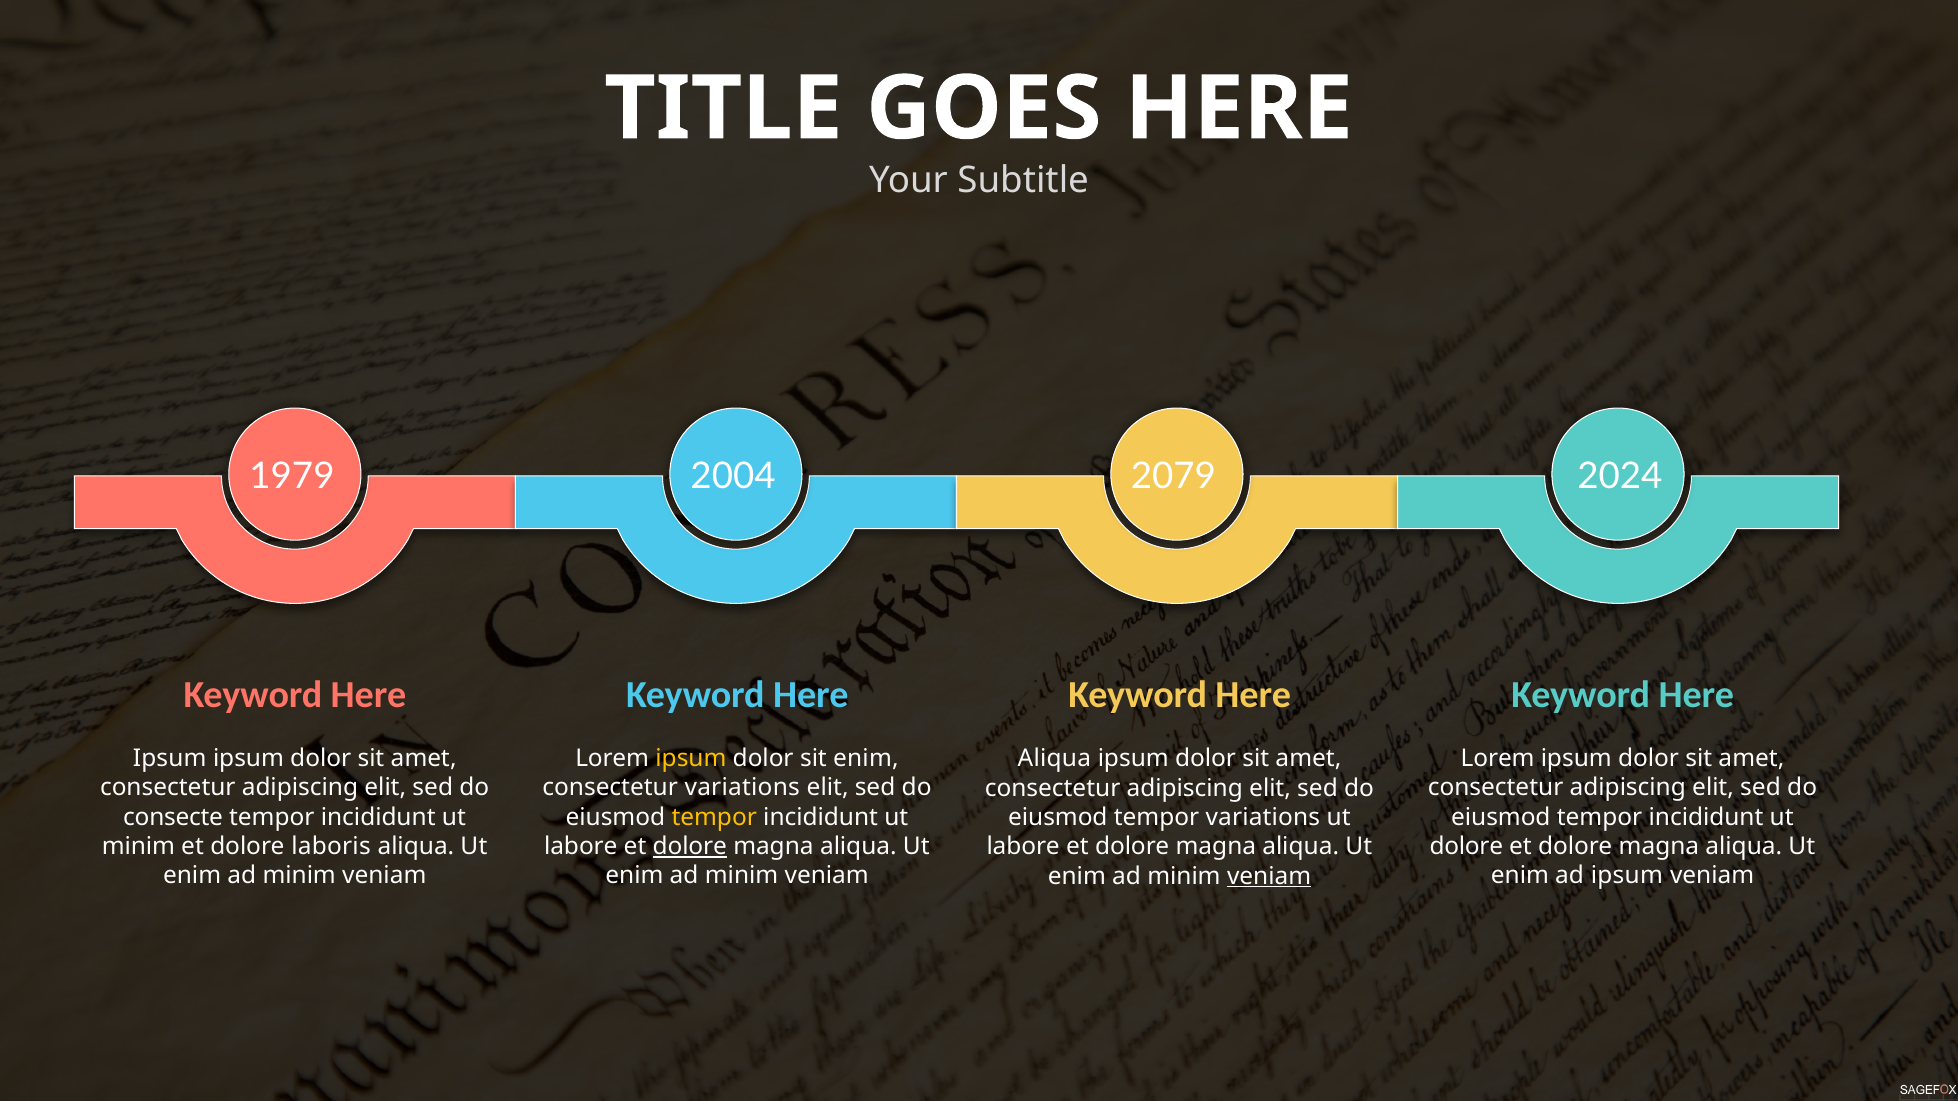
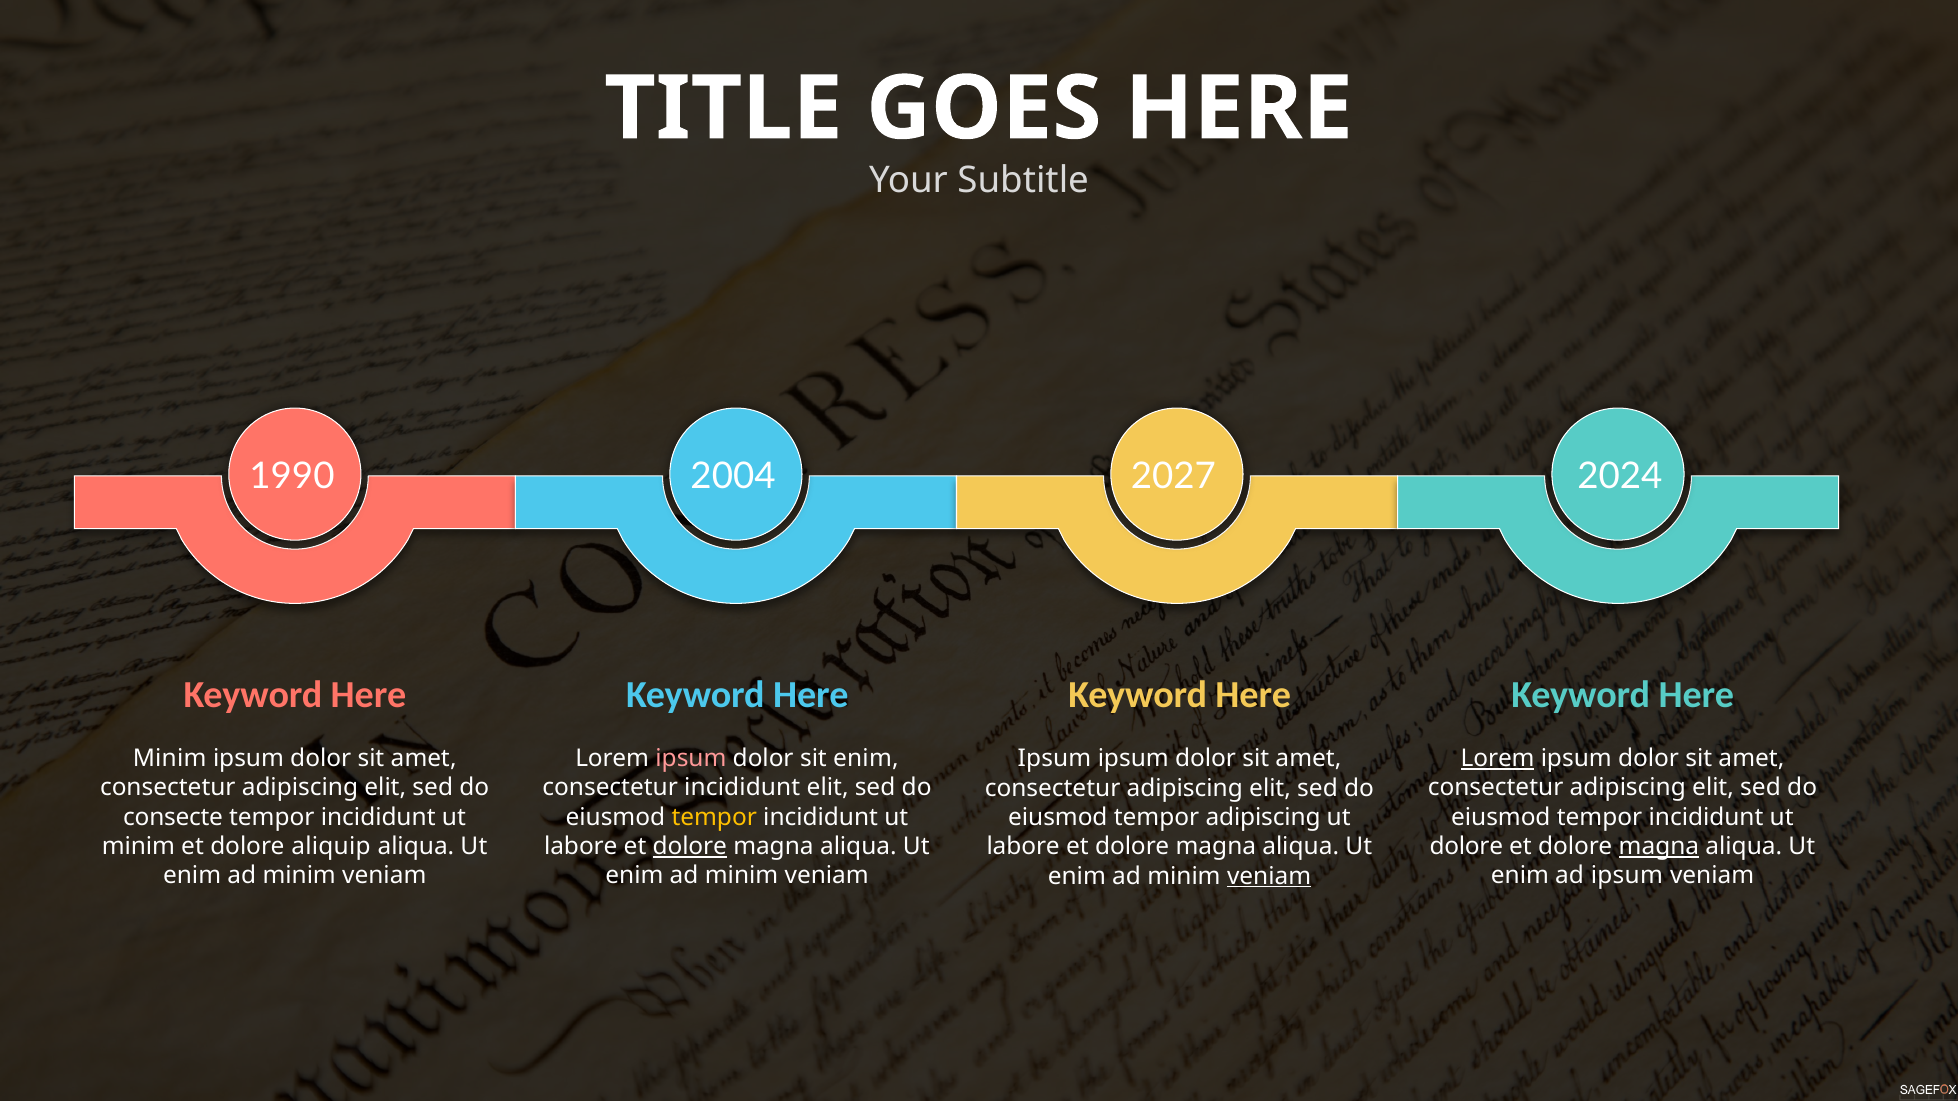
1979: 1979 -> 1990 (292, 476)
2079: 2079 -> 2027 (1173, 476)
Ipsum: Ipsum -> Minim (170, 759)
ipsum colour: yellow -> pink (691, 759)
Lorem underline: none -> present (1498, 759)
Aliqua: Aliqua -> Ipsum (1054, 759)
consectetur variations: variations -> incididunt (742, 788)
tempor variations: variations -> adipiscing (1263, 818)
laboris: laboris -> aliquip (331, 847)
magna underline: none -> present (1659, 847)
